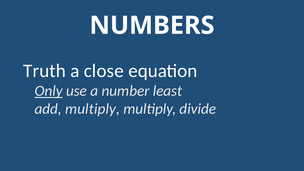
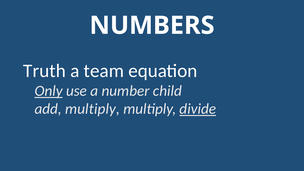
close: close -> team (104, 71)
least: least -> child (167, 91)
divide underline: none -> present (198, 109)
